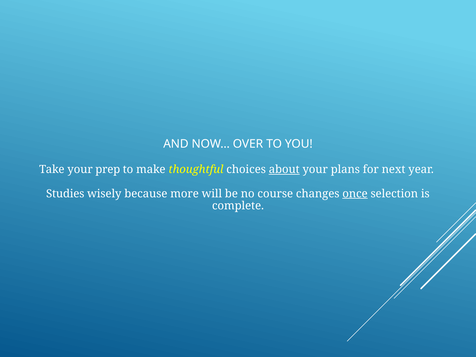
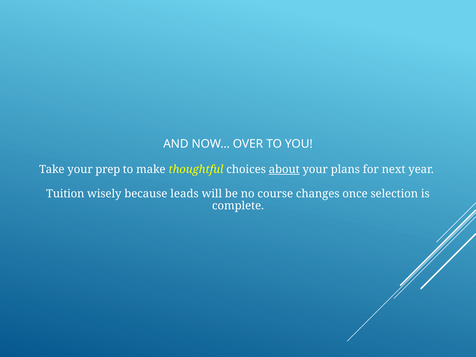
Studies: Studies -> Tuition (65, 194)
more: more -> leads (184, 194)
once underline: present -> none (355, 194)
